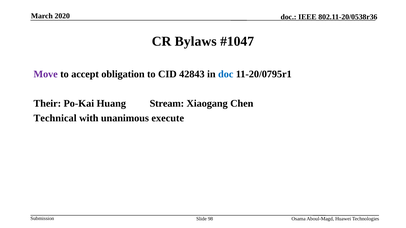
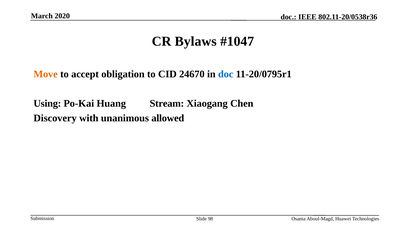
Move colour: purple -> orange (46, 74)
42843: 42843 -> 24670 (192, 74)
Their: Their -> Using (47, 104)
Technical: Technical -> Discovery (55, 118)
execute: execute -> allowed (168, 118)
